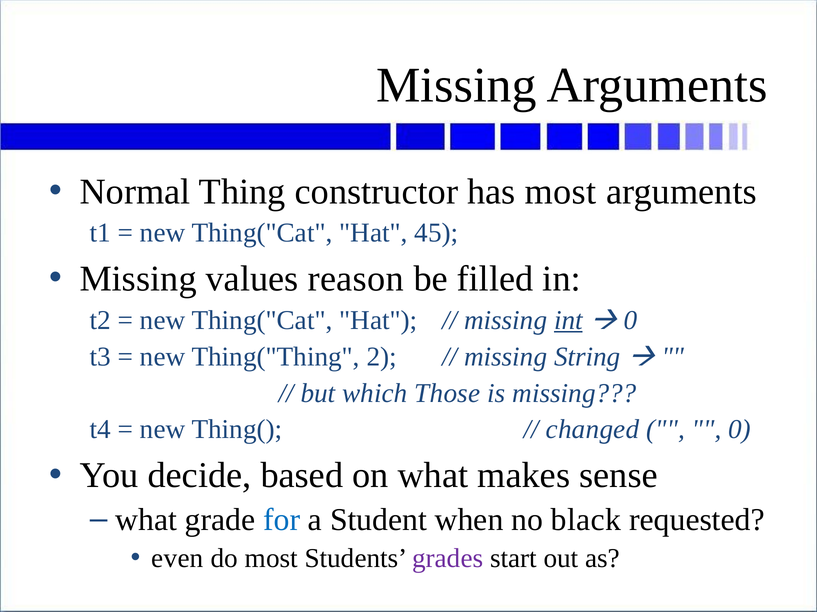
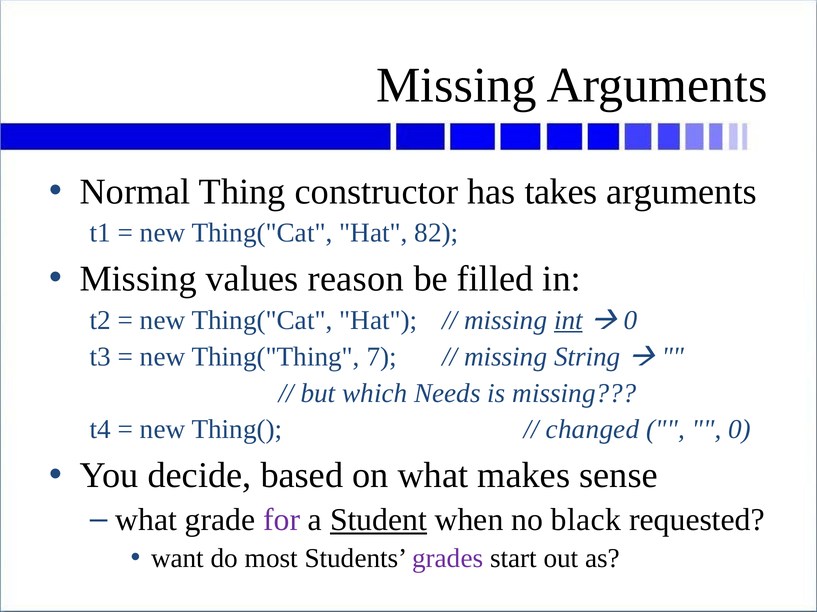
has most: most -> takes (561, 192)
45: 45 -> 82 (436, 233)
2: 2 -> 7 (382, 357)
Those: Those -> Needs (447, 394)
for colour: blue -> purple (282, 520)
Student underline: none -> present (378, 520)
even: even -> want (178, 559)
